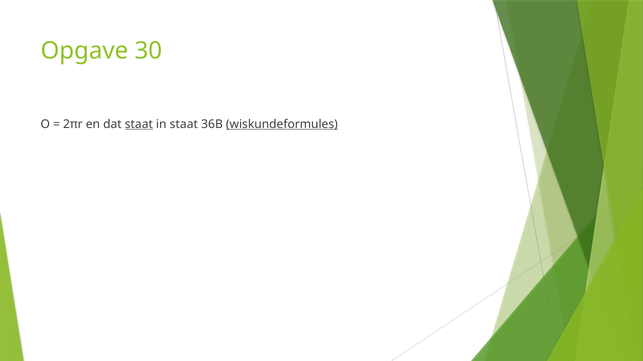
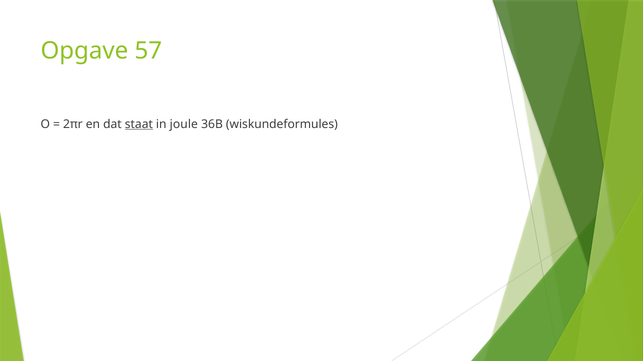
30: 30 -> 57 (148, 51)
in staat: staat -> joule (184, 124)
wiskundeformules underline: present -> none (282, 124)
